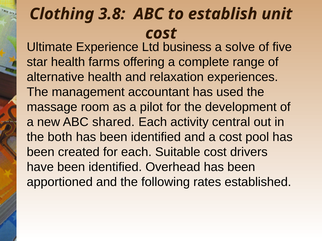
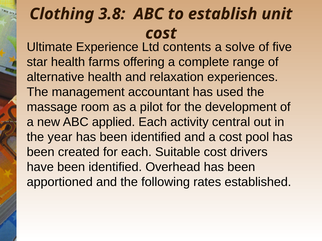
business: business -> contents (187, 47)
shared: shared -> applied (114, 122)
both: both -> year (60, 137)
